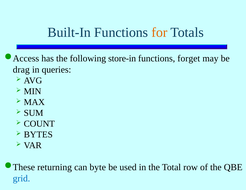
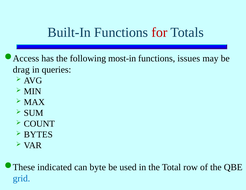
for colour: orange -> red (159, 32)
store-in: store-in -> most-in (122, 58)
forget: forget -> issues (189, 58)
returning: returning -> indicated (55, 167)
